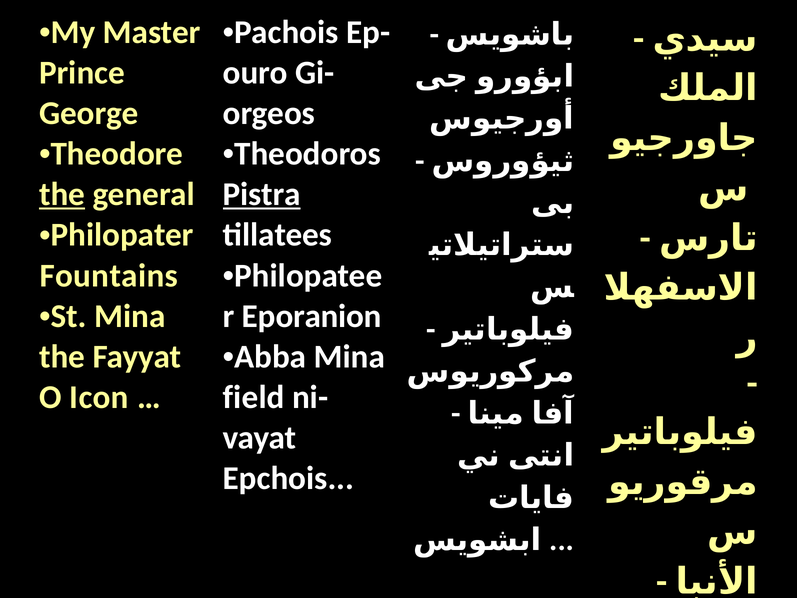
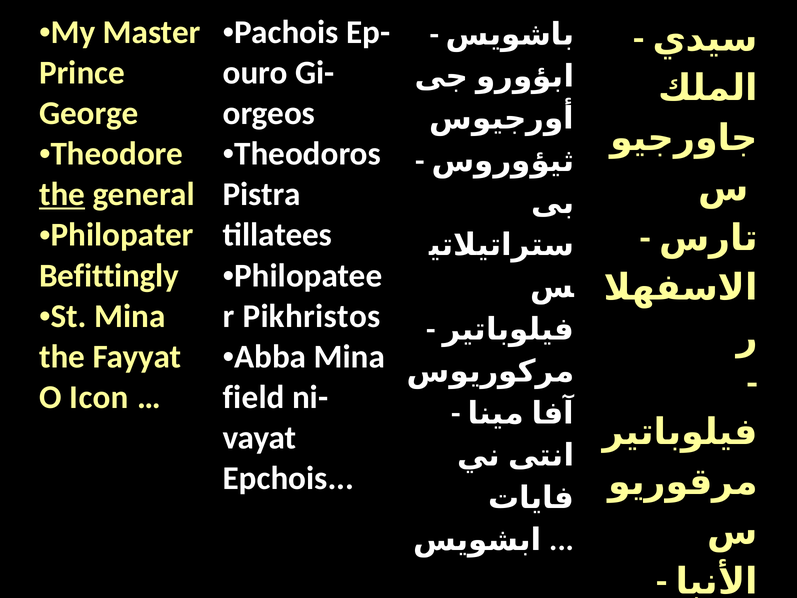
Pistra underline: present -> none (262, 194)
Fountains: Fountains -> Befittingly (109, 275)
Eporanion: Eporanion -> Pikhristos (312, 316)
